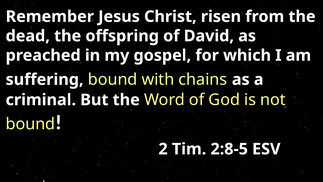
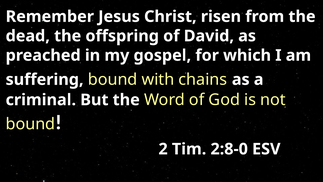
2:8-5: 2:8-5 -> 2:8-0 (229, 149)
